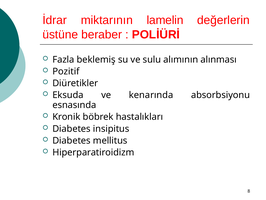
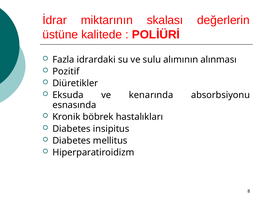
lamelin: lamelin -> skalası (165, 20)
beraber: beraber -> kalitede (102, 34)
beklemiş: beklemiş -> idrardaki (96, 59)
